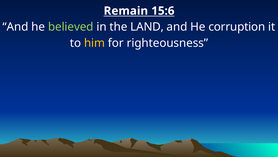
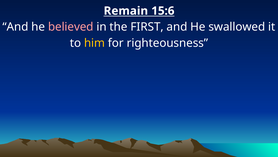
believed colour: light green -> pink (71, 27)
LAND: LAND -> FIRST (147, 27)
corruption: corruption -> swallowed (237, 27)
